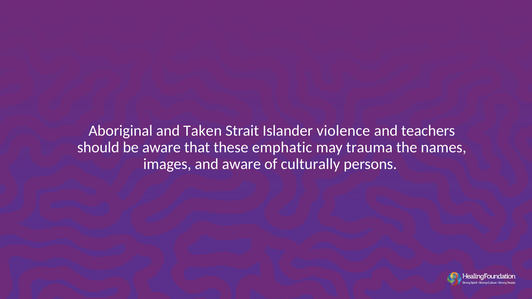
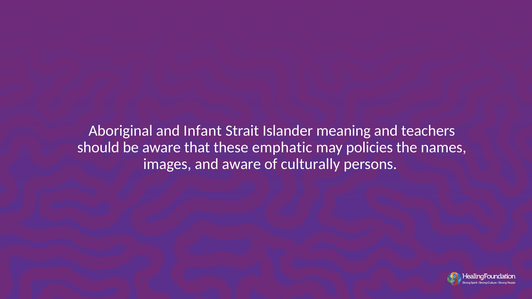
Taken: Taken -> Infant (203, 131)
violence: violence -> meaning (343, 131)
trauma: trauma -> policies (369, 147)
